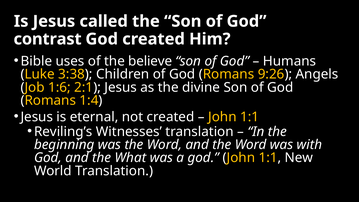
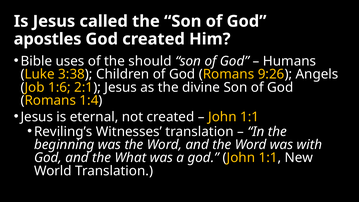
contrast: contrast -> apostles (48, 39)
believe: believe -> should (150, 61)
